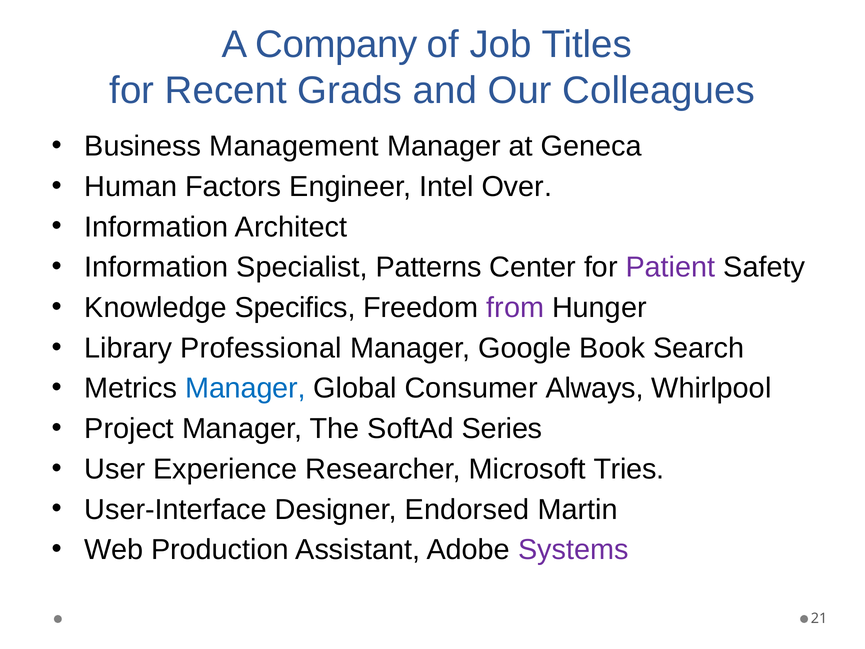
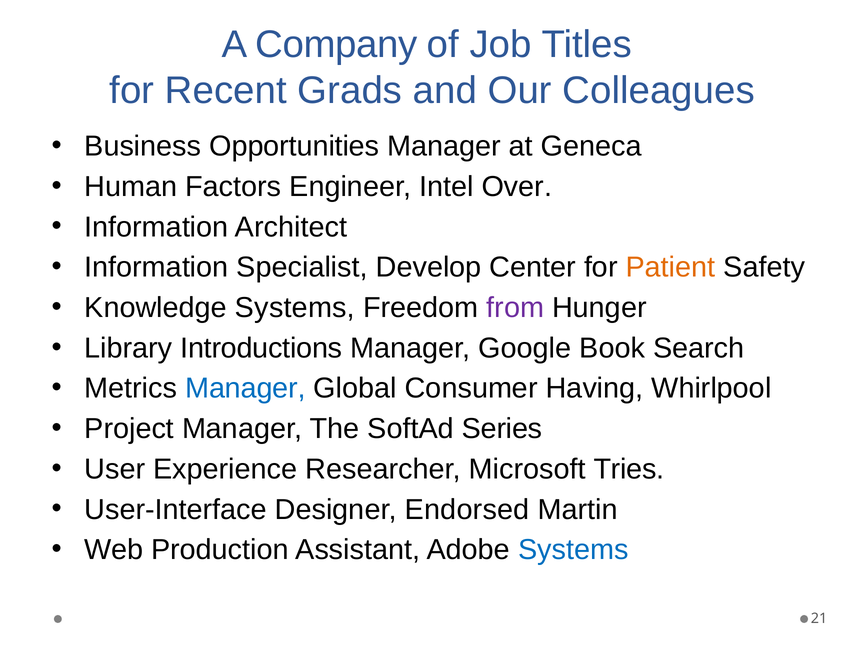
Management: Management -> Opportunities (294, 146)
Patterns: Patterns -> Develop (429, 267)
Patient colour: purple -> orange (671, 267)
Knowledge Specifics: Specifics -> Systems (295, 308)
Professional: Professional -> Introductions (261, 348)
Always: Always -> Having (595, 388)
Systems colour: purple -> blue (573, 550)
